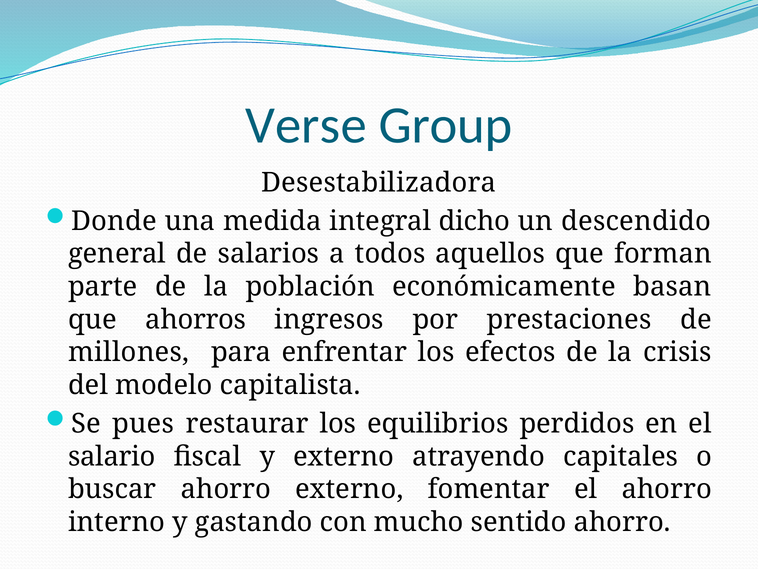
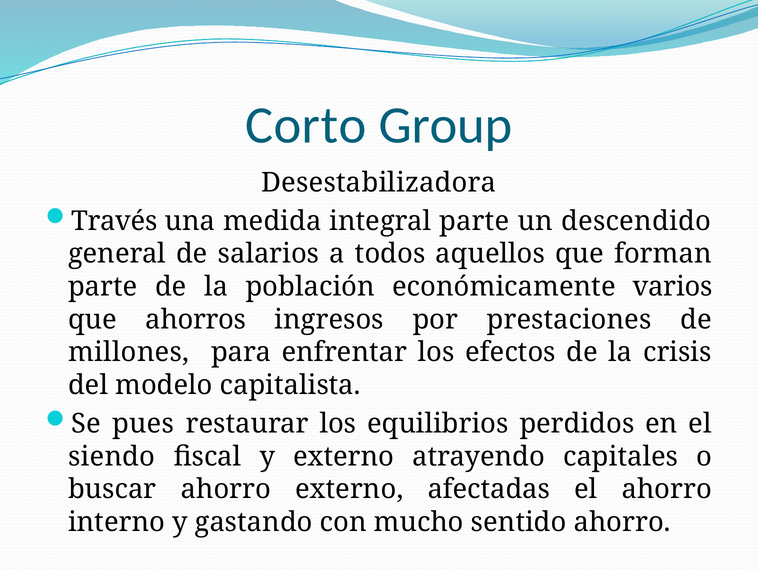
Verse: Verse -> Corto (306, 125)
Donde: Donde -> Través (114, 221)
integral dicho: dicho -> parte (474, 221)
basan: basan -> varios (673, 286)
salario: salario -> siendo (112, 456)
fomentar: fomentar -> afectadas (489, 489)
